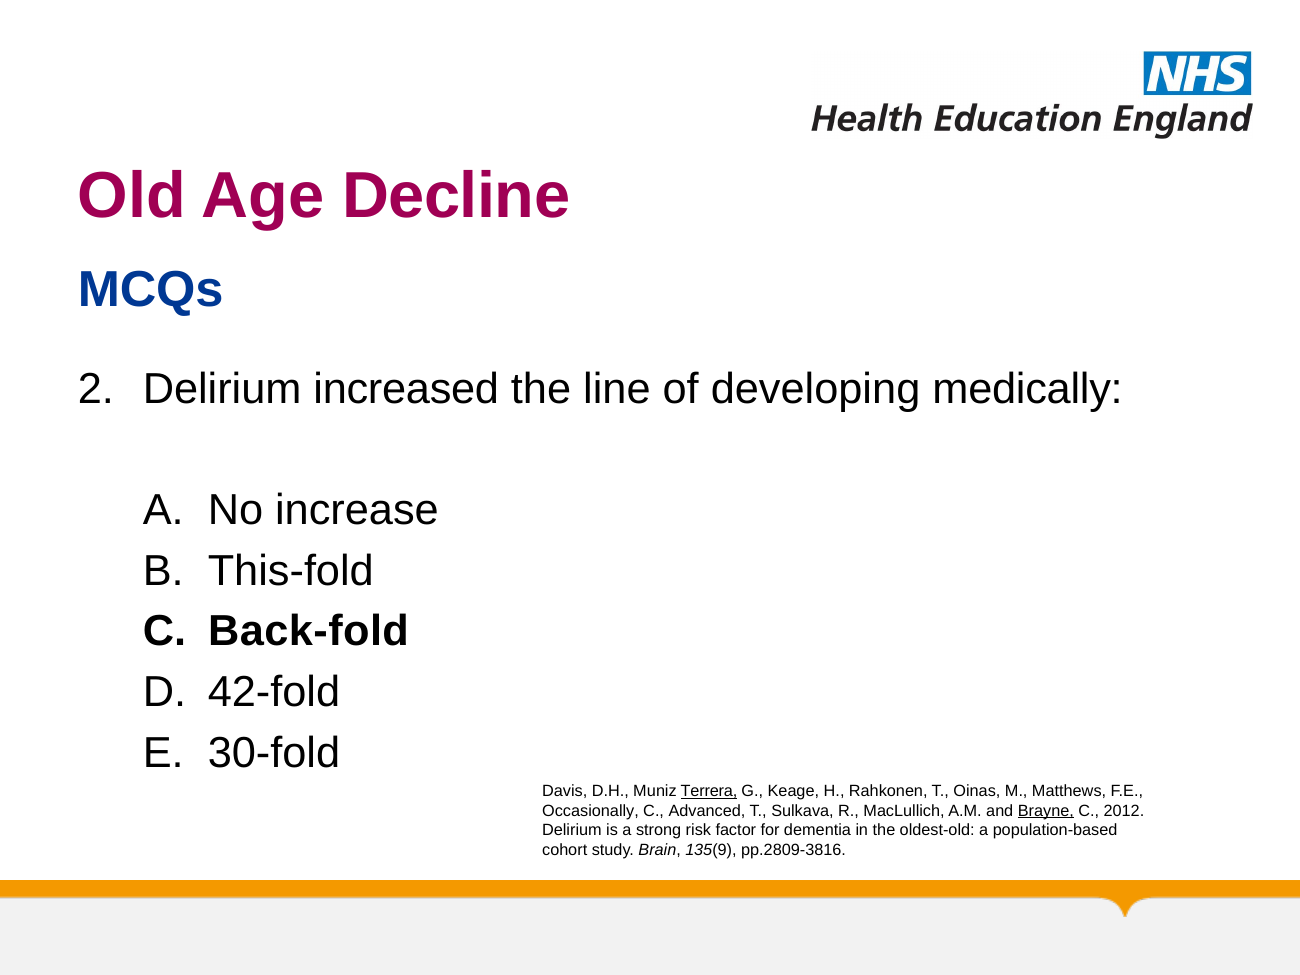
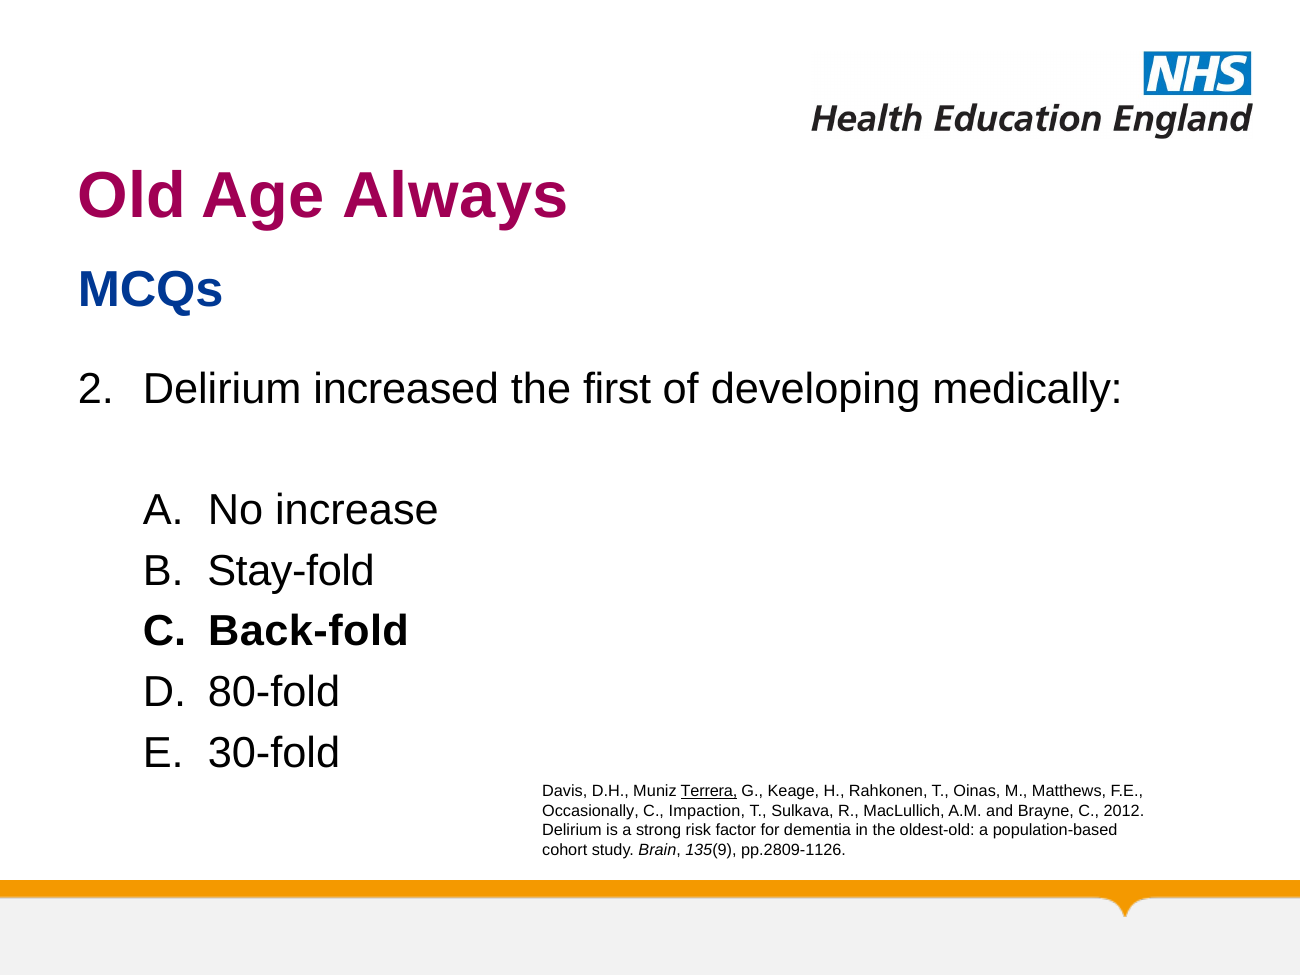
Decline: Decline -> Always (456, 196)
line: line -> first (617, 389)
This-fold: This-fold -> Stay-fold (291, 571)
42-fold: 42-fold -> 80-fold (274, 692)
Advanced: Advanced -> Impaction (707, 811)
Brayne underline: present -> none (1046, 811)
pp.2809-3816: pp.2809-3816 -> pp.2809-1126 (794, 850)
